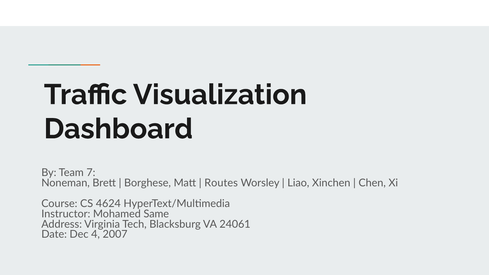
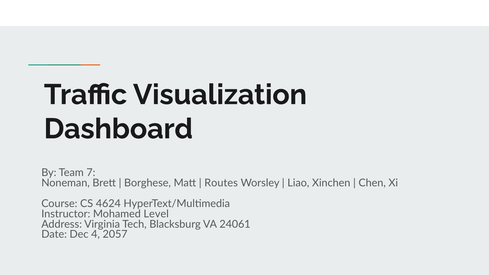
Same: Same -> Level (156, 214)
2007: 2007 -> 2057 (115, 235)
